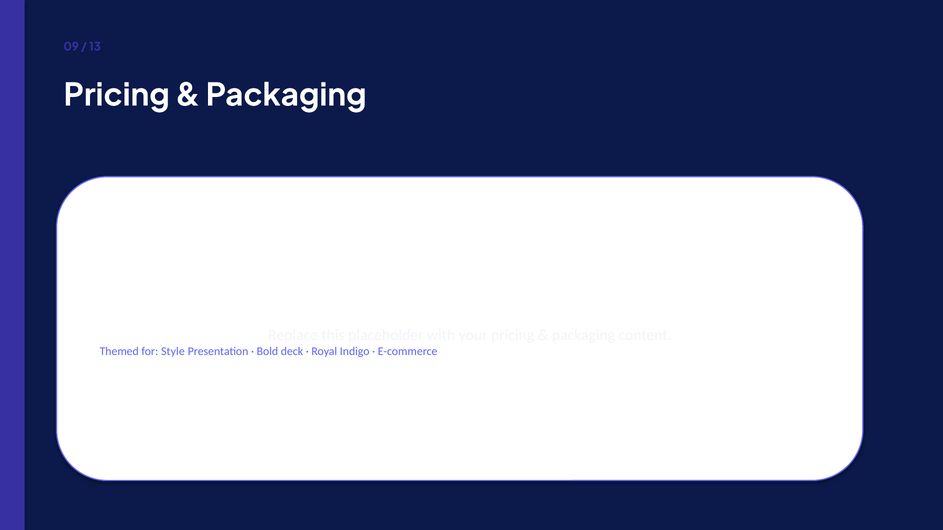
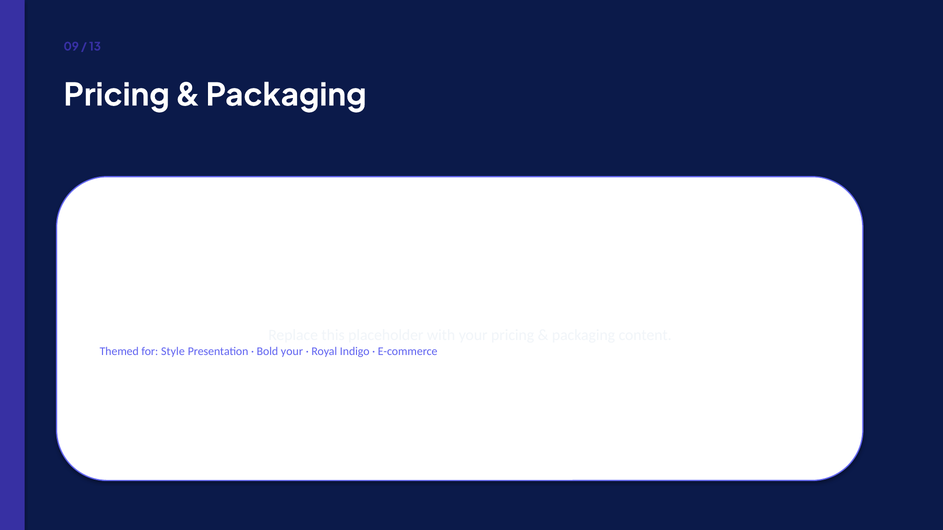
Bold deck: deck -> your (292, 351)
